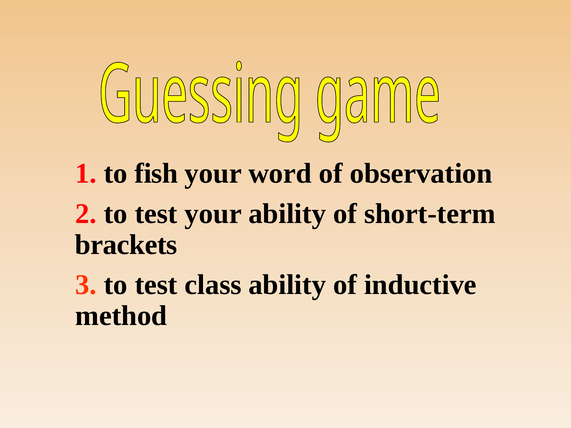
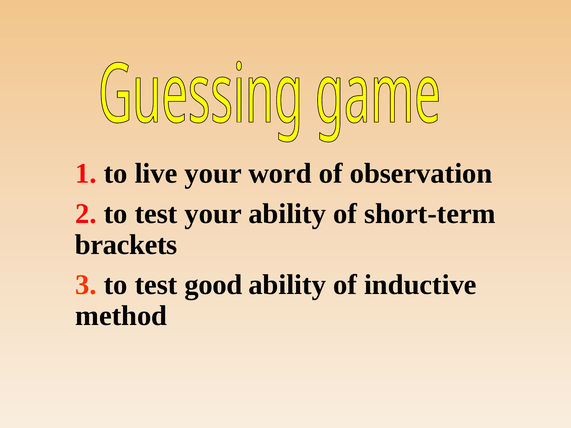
fish: fish -> live (156, 174)
class: class -> good (213, 285)
